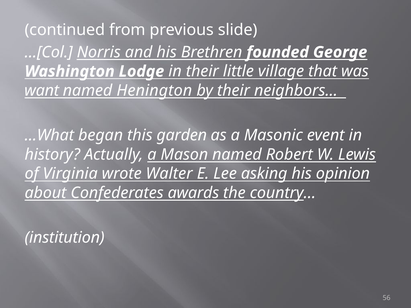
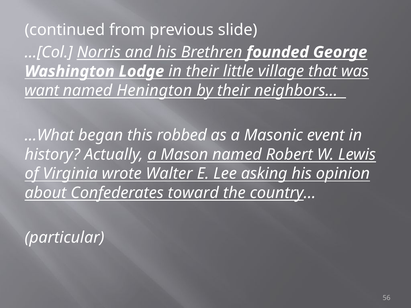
garden: garden -> robbed (182, 135)
awards: awards -> toward (193, 193)
institution: institution -> particular (64, 238)
